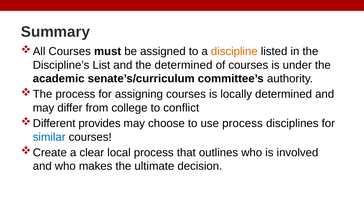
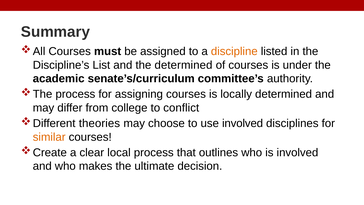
provides: provides -> theories (99, 123)
use process: process -> involved (243, 123)
similar colour: blue -> orange (49, 137)
